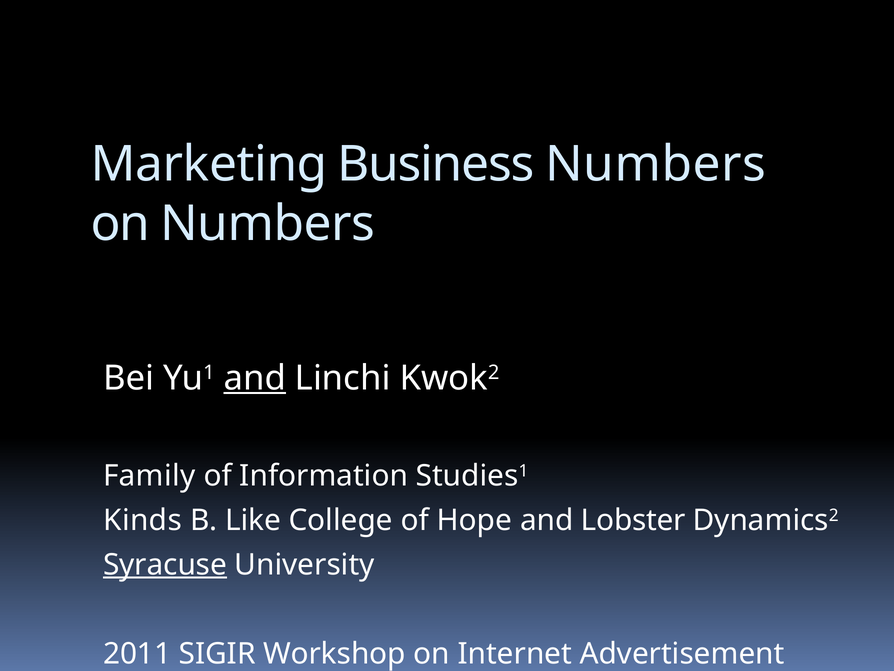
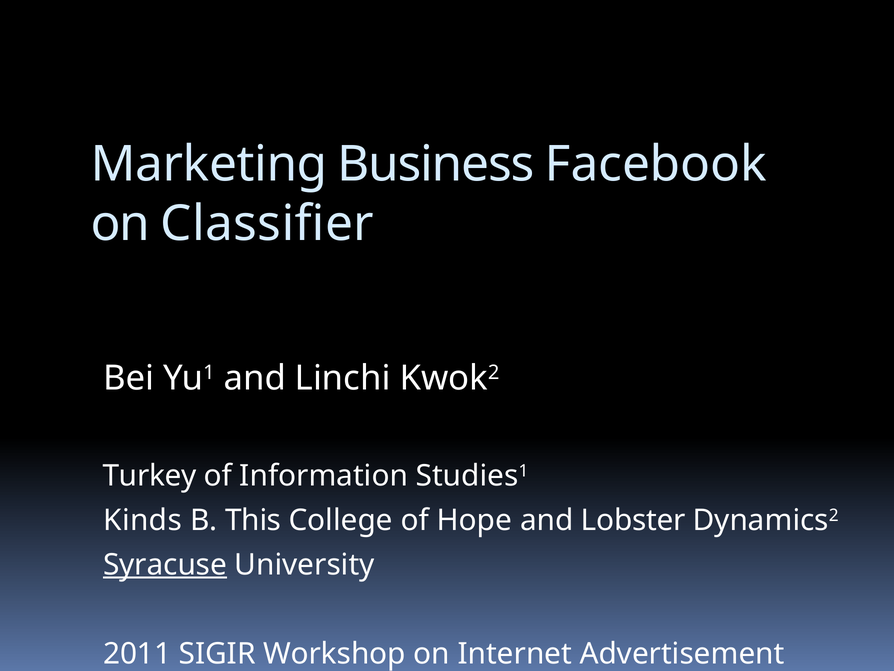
Business Numbers: Numbers -> Facebook (656, 164)
on Numbers: Numbers -> Classifier (267, 224)
and underline: present -> none (255, 378)
Family: Family -> Turkey (150, 475)
Like: Like -> This (253, 520)
